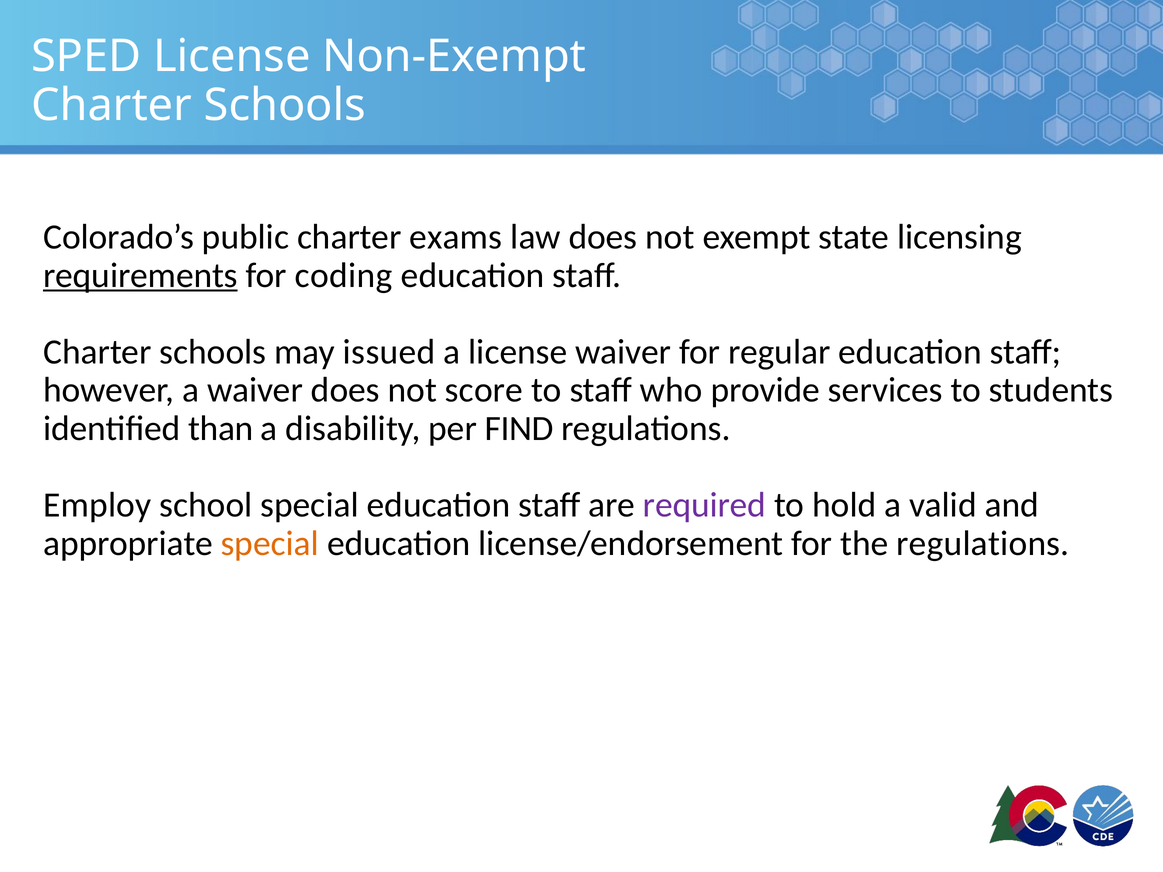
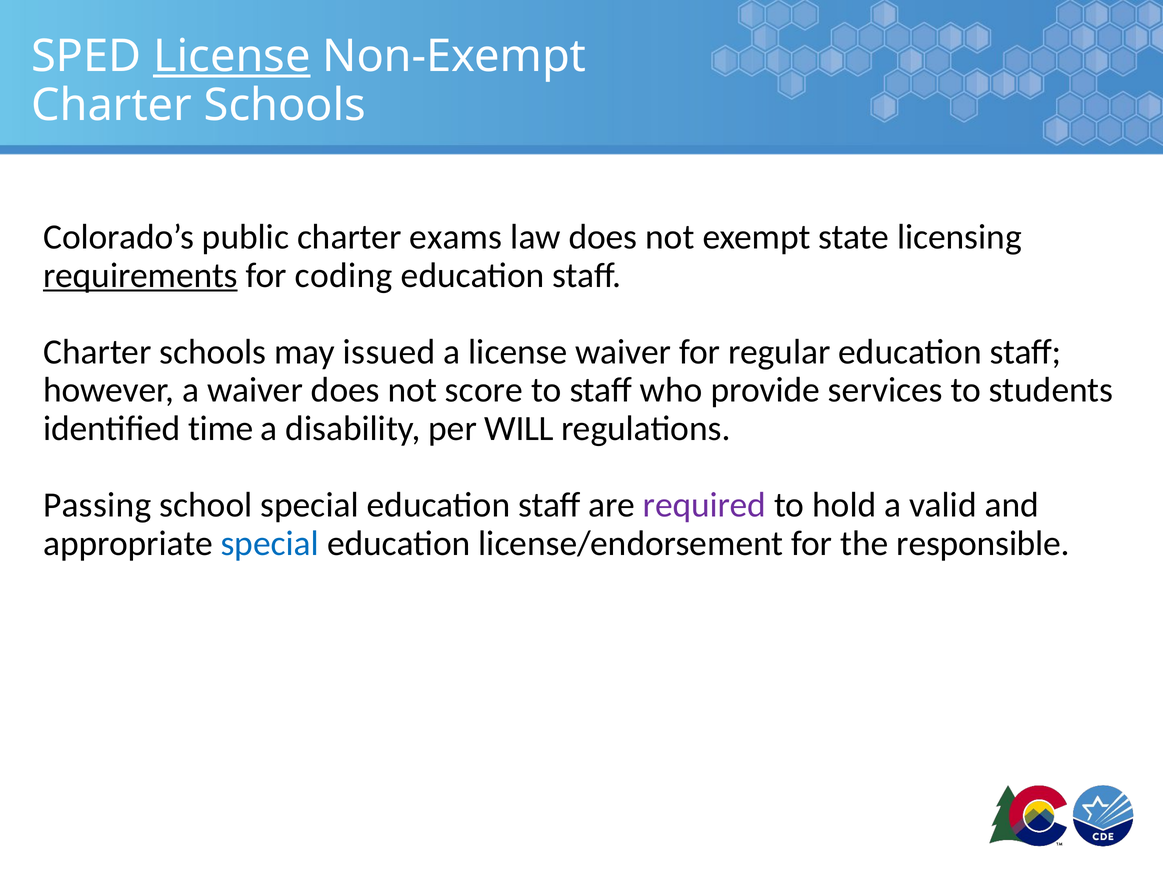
License underline: none -> present (232, 57)
than: than -> time (221, 429)
FIND: FIND -> WILL (519, 429)
Employ: Employ -> Passing (97, 505)
special colour: orange -> blue (270, 544)
the regulations: regulations -> responsible (983, 544)
